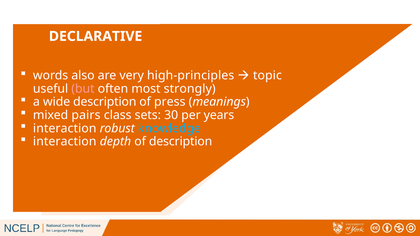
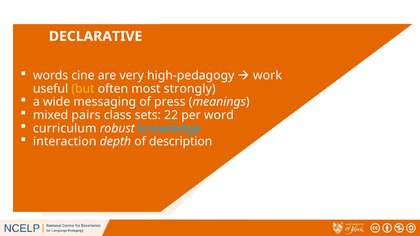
also: also -> cine (83, 76)
high-principles: high-principles -> high-pedagogy (191, 76)
topic: topic -> work (267, 76)
but colour: pink -> yellow (83, 89)
wide description: description -> messaging (105, 102)
30: 30 -> 22 (171, 115)
years: years -> word (219, 115)
interaction: interaction -> curriculum (65, 128)
